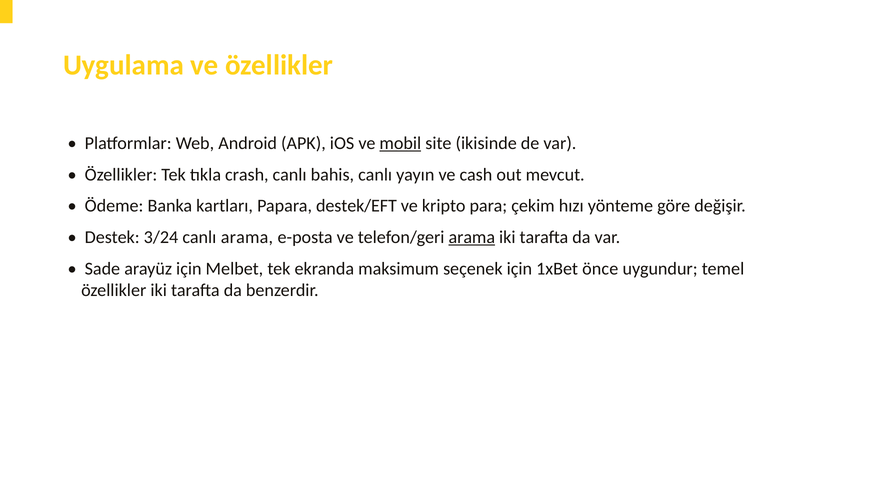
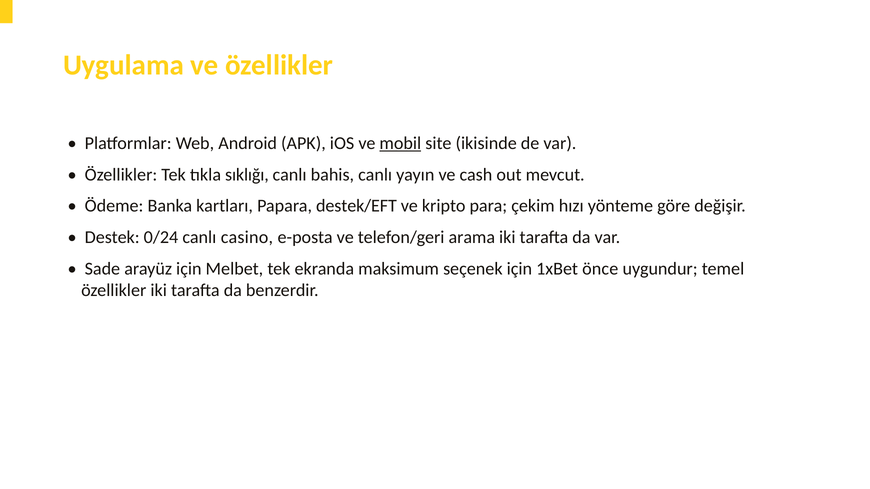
crash: crash -> sıklığı (247, 175)
3/24: 3/24 -> 0/24 (161, 238)
canlı arama: arama -> casino (247, 238)
arama underline: present -> none (472, 238)
